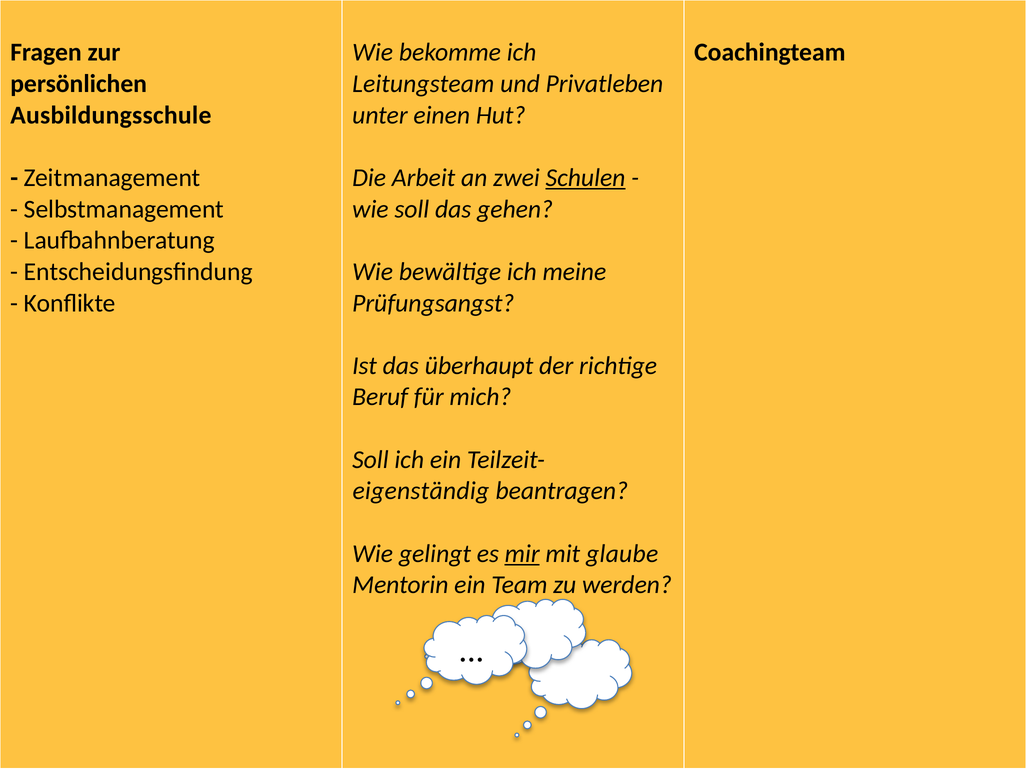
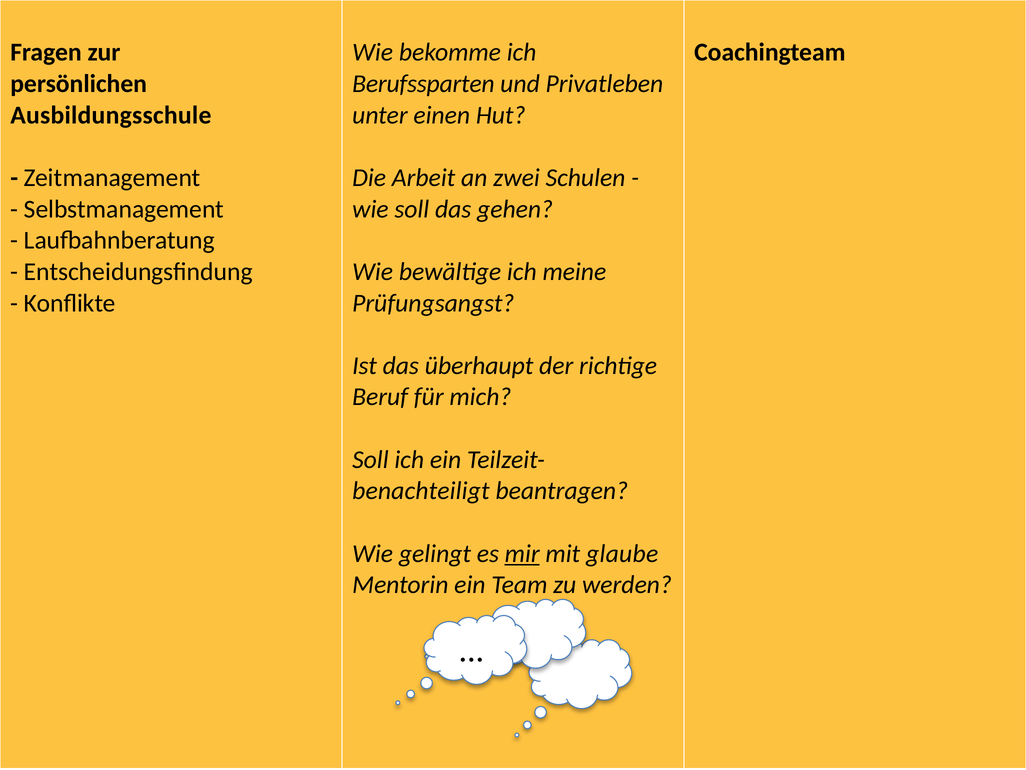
Leitungsteam: Leitungsteam -> Berufssparten (423, 84)
Schulen underline: present -> none (586, 178)
eigenständig: eigenständig -> benachteiligt (421, 491)
